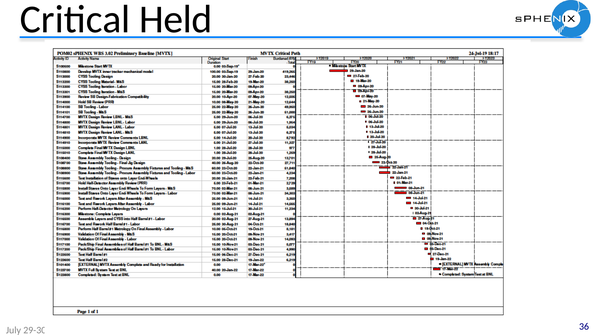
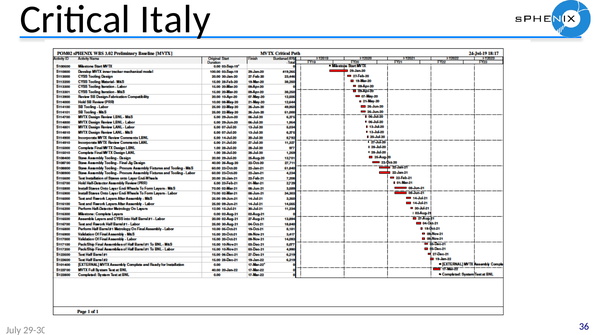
Held: Held -> Italy (175, 19)
